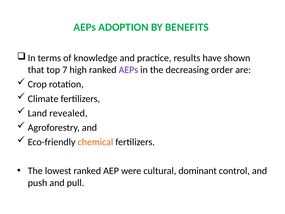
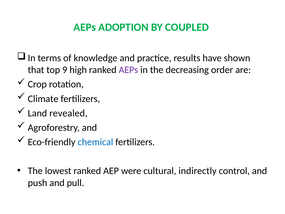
BENEFITS: BENEFITS -> COUPLED (187, 27)
7: 7 -> 9 (65, 70)
chemical colour: orange -> blue (95, 142)
dominant: dominant -> indirectly (198, 171)
